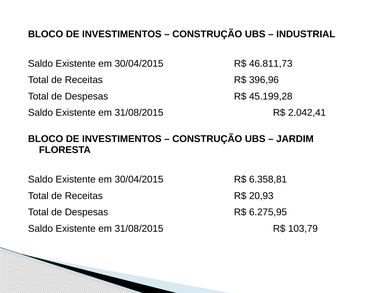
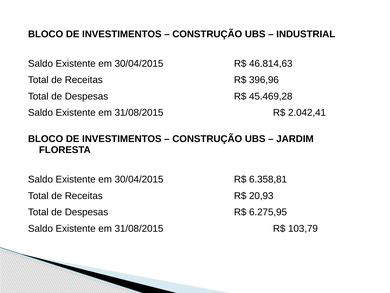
46.811,73: 46.811,73 -> 46.814,63 (271, 63)
45.199,28: 45.199,28 -> 45.469,28 (271, 96)
